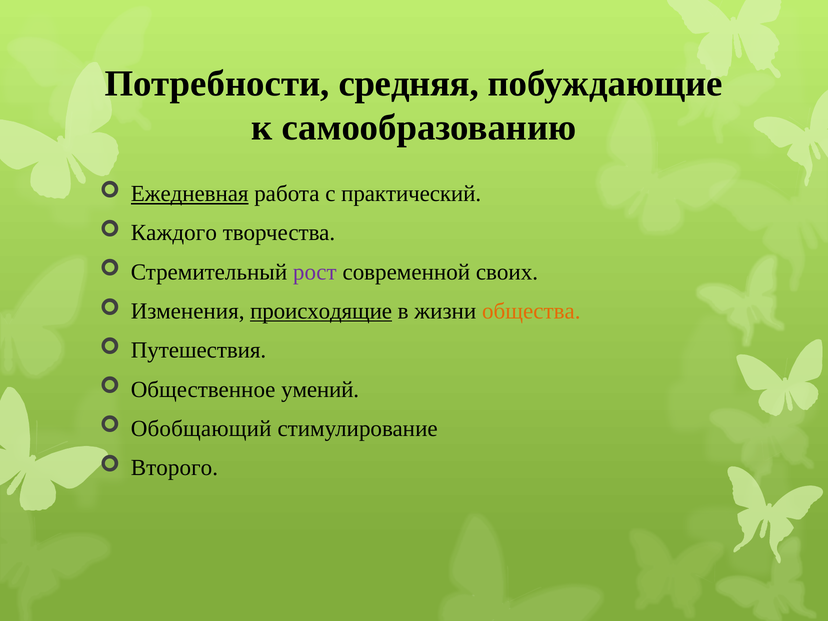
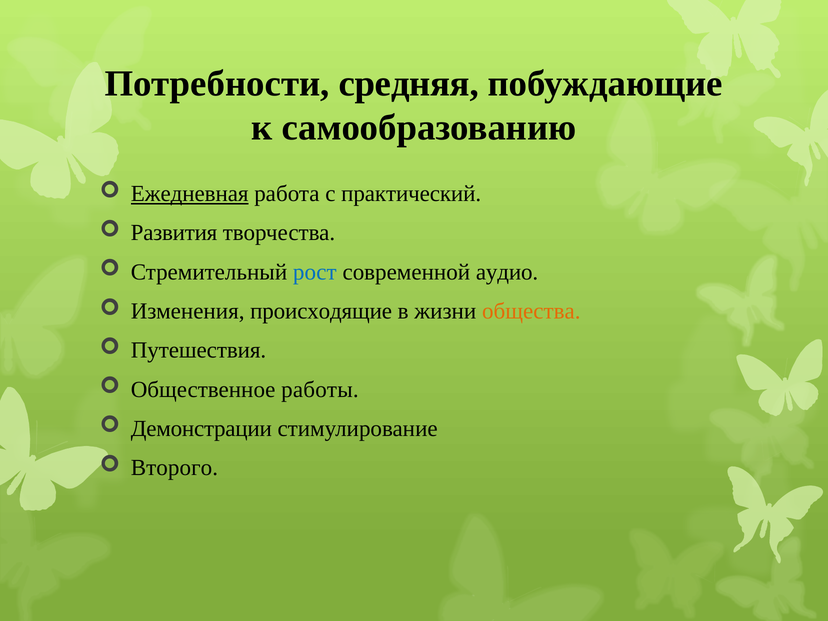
Каждого: Каждого -> Развития (174, 233)
рост colour: purple -> blue (315, 272)
своих: своих -> аудио (507, 272)
происходящие underline: present -> none (321, 311)
умений: умений -> работы (320, 389)
Обобщающий: Обобщающий -> Демонстрации (201, 429)
